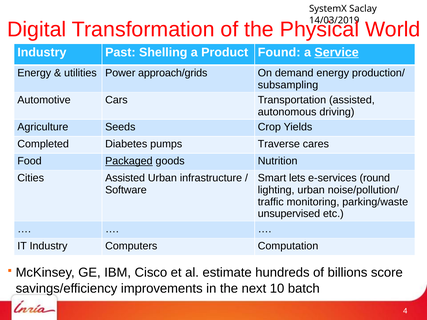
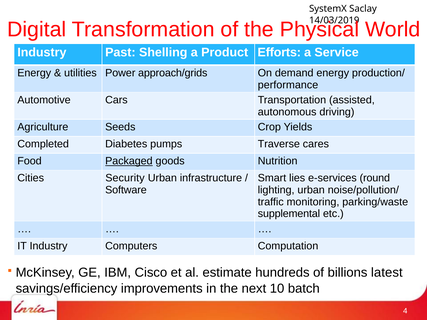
Found: Found -> Efforts (279, 52)
Service underline: present -> none (337, 52)
subsampling: subsampling -> performance (288, 85)
Cities Assisted: Assisted -> Security (125, 178)
lets: lets -> lies (297, 178)
unsupervised: unsupervised -> supplemental (289, 214)
score: score -> latest (387, 273)
